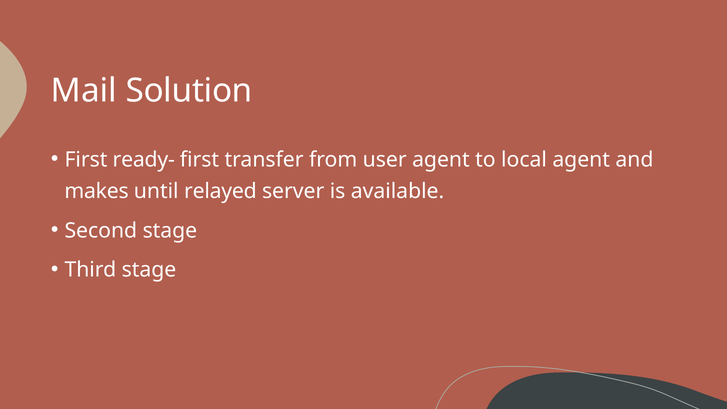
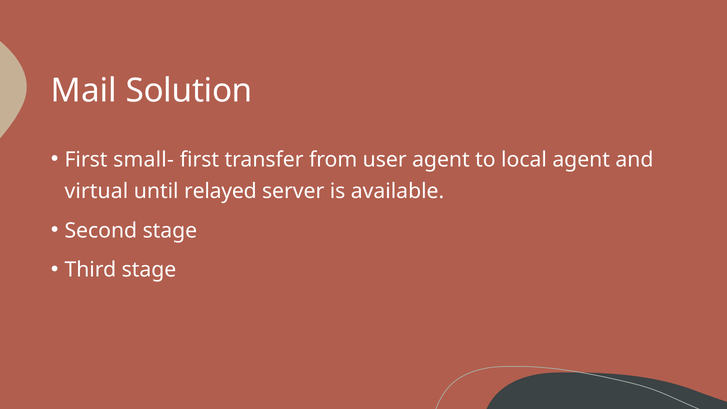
ready-: ready- -> small- (144, 160)
makes: makes -> virtual (96, 191)
